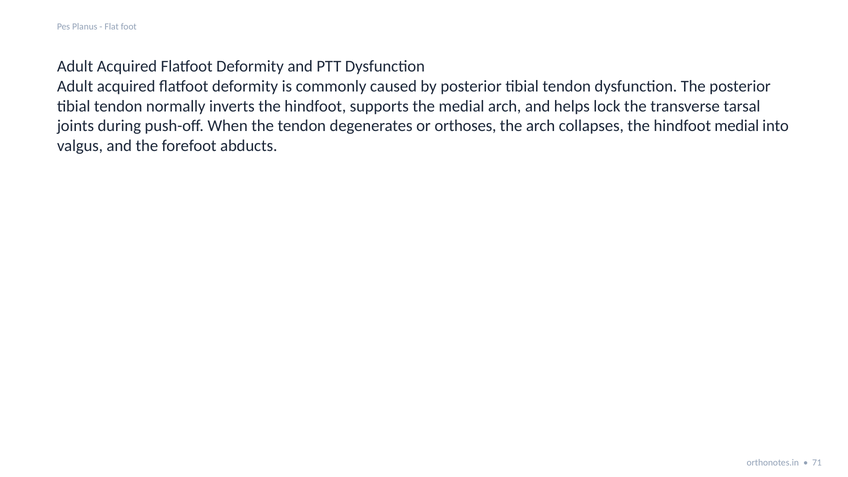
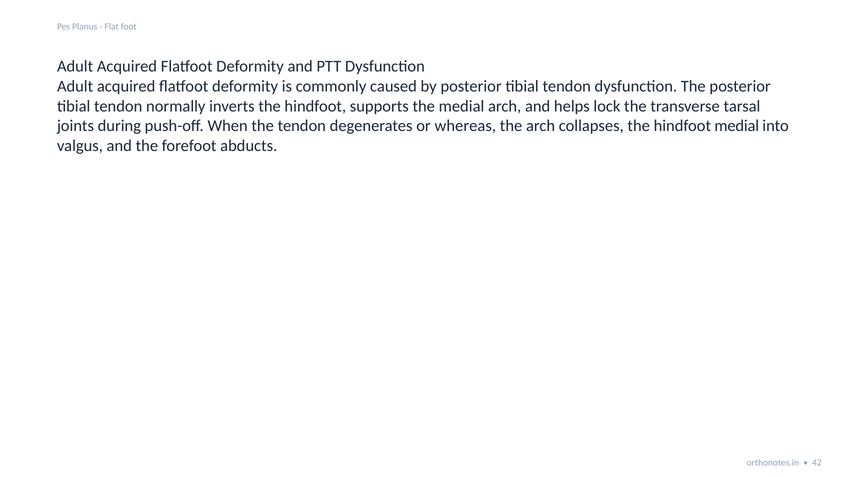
orthoses: orthoses -> whereas (465, 126)
71: 71 -> 42 (817, 463)
